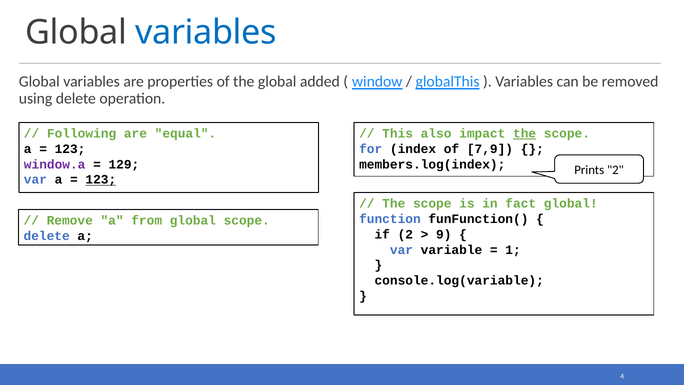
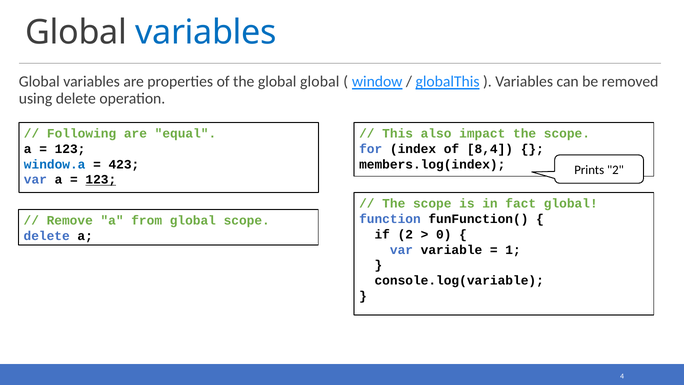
global added: added -> global (320, 82)
the underline: present -> none (525, 133)
7,9: 7,9 -> 8,4 (490, 149)
window.a colour: purple -> blue (55, 164)
129: 129 -> 423 (124, 164)
9: 9 -> 0 (444, 234)
